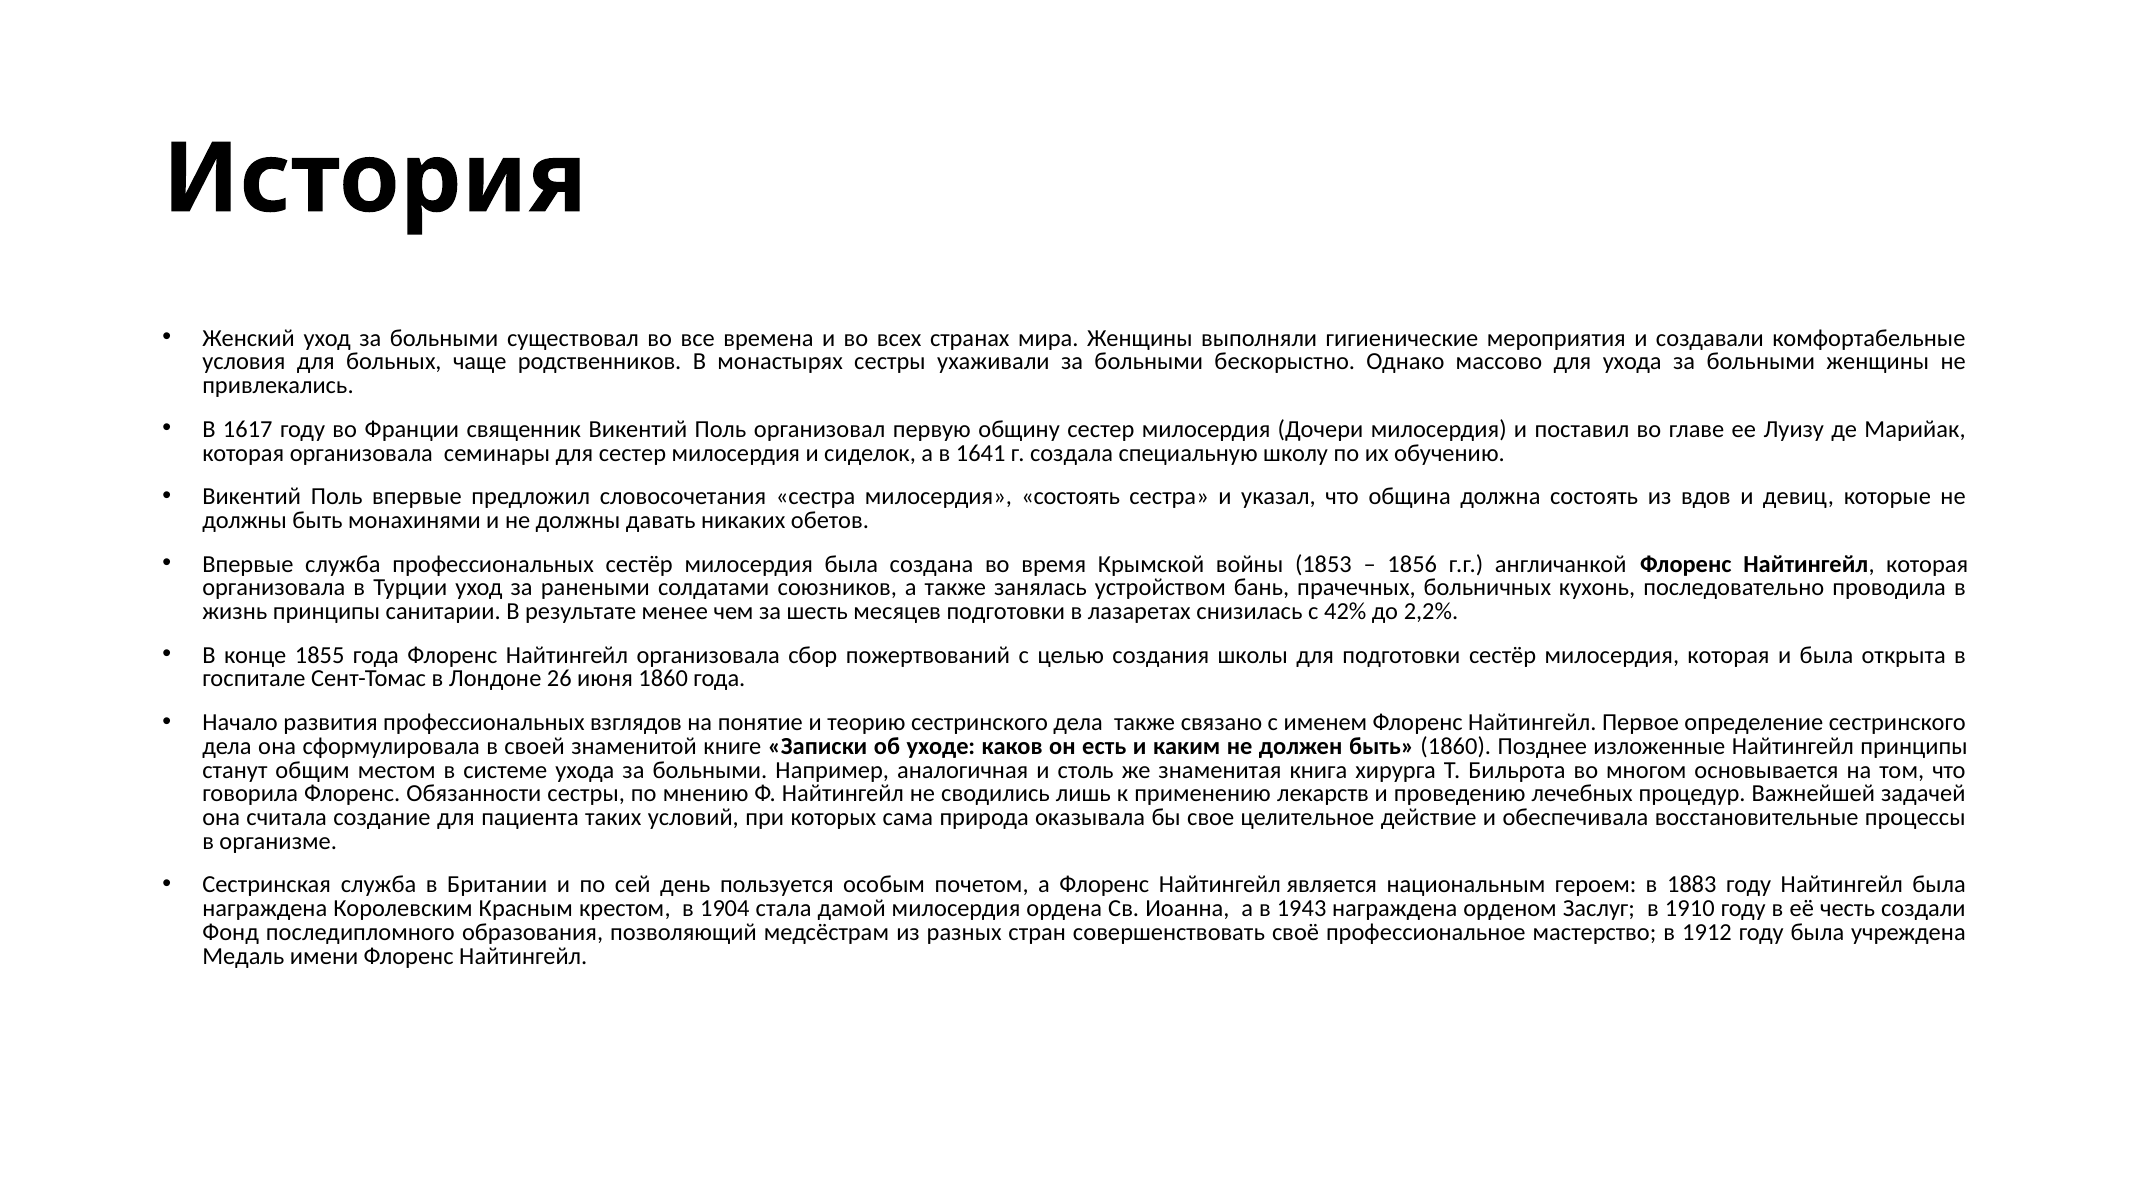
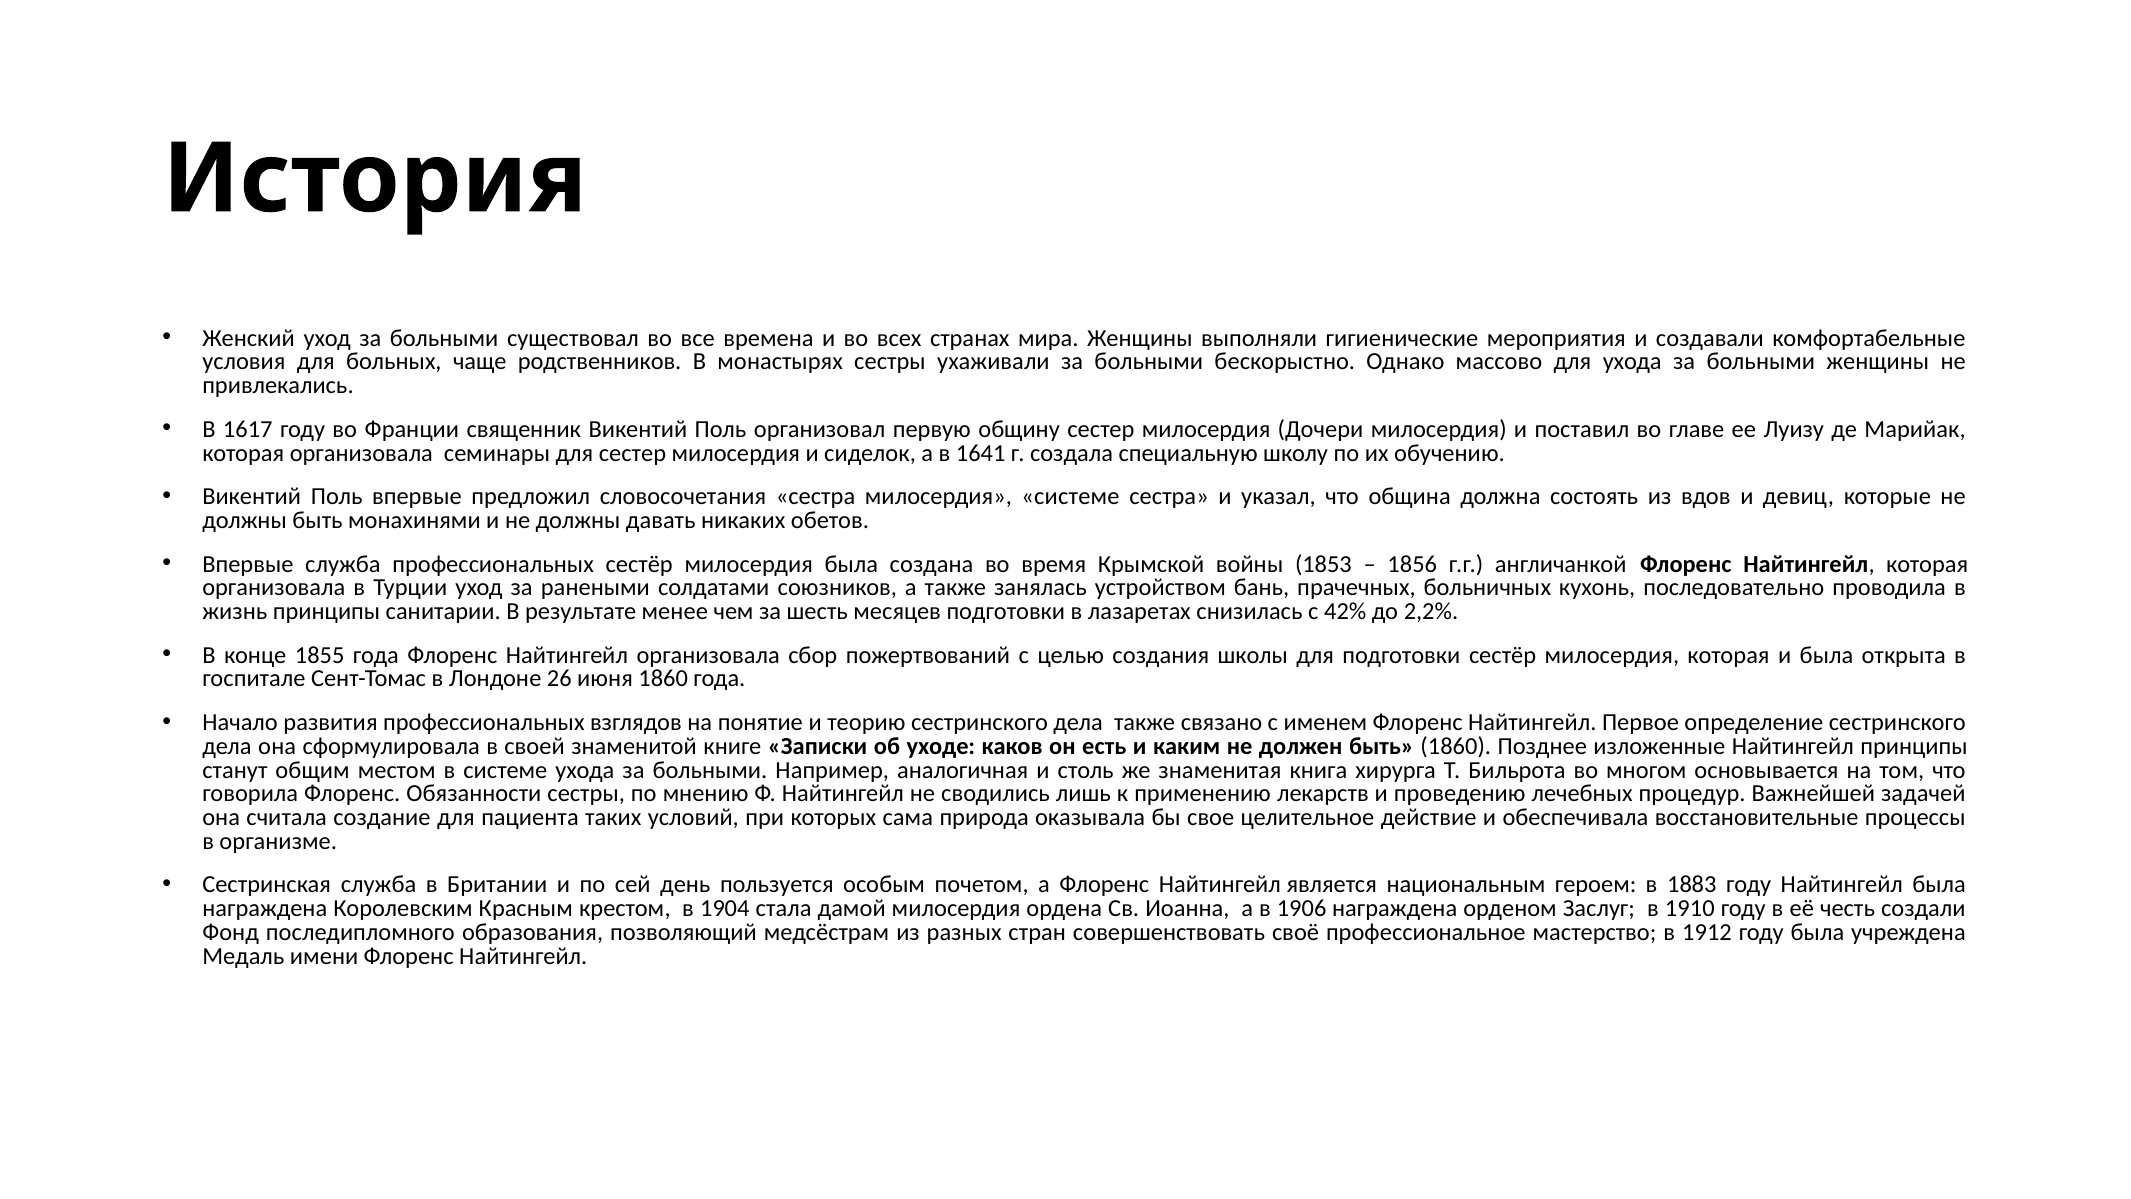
милосердия состоять: состоять -> системе (1071, 497)
1943: 1943 -> 1906 (1302, 908)
